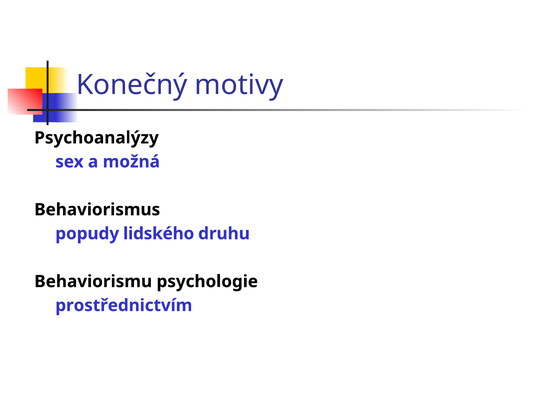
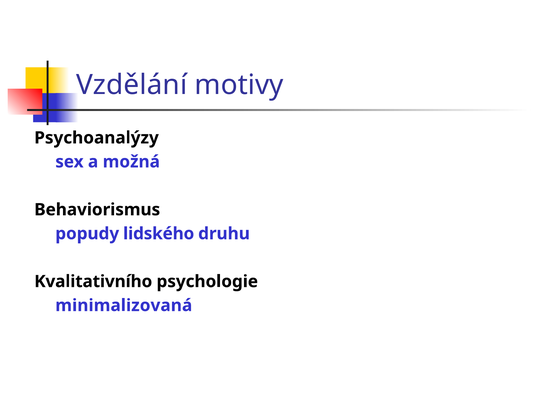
Konečný: Konečný -> Vzdělání (132, 85)
Behaviorismu: Behaviorismu -> Kvalitativního (93, 281)
prostřednictvím: prostřednictvím -> minimalizovaná (124, 305)
